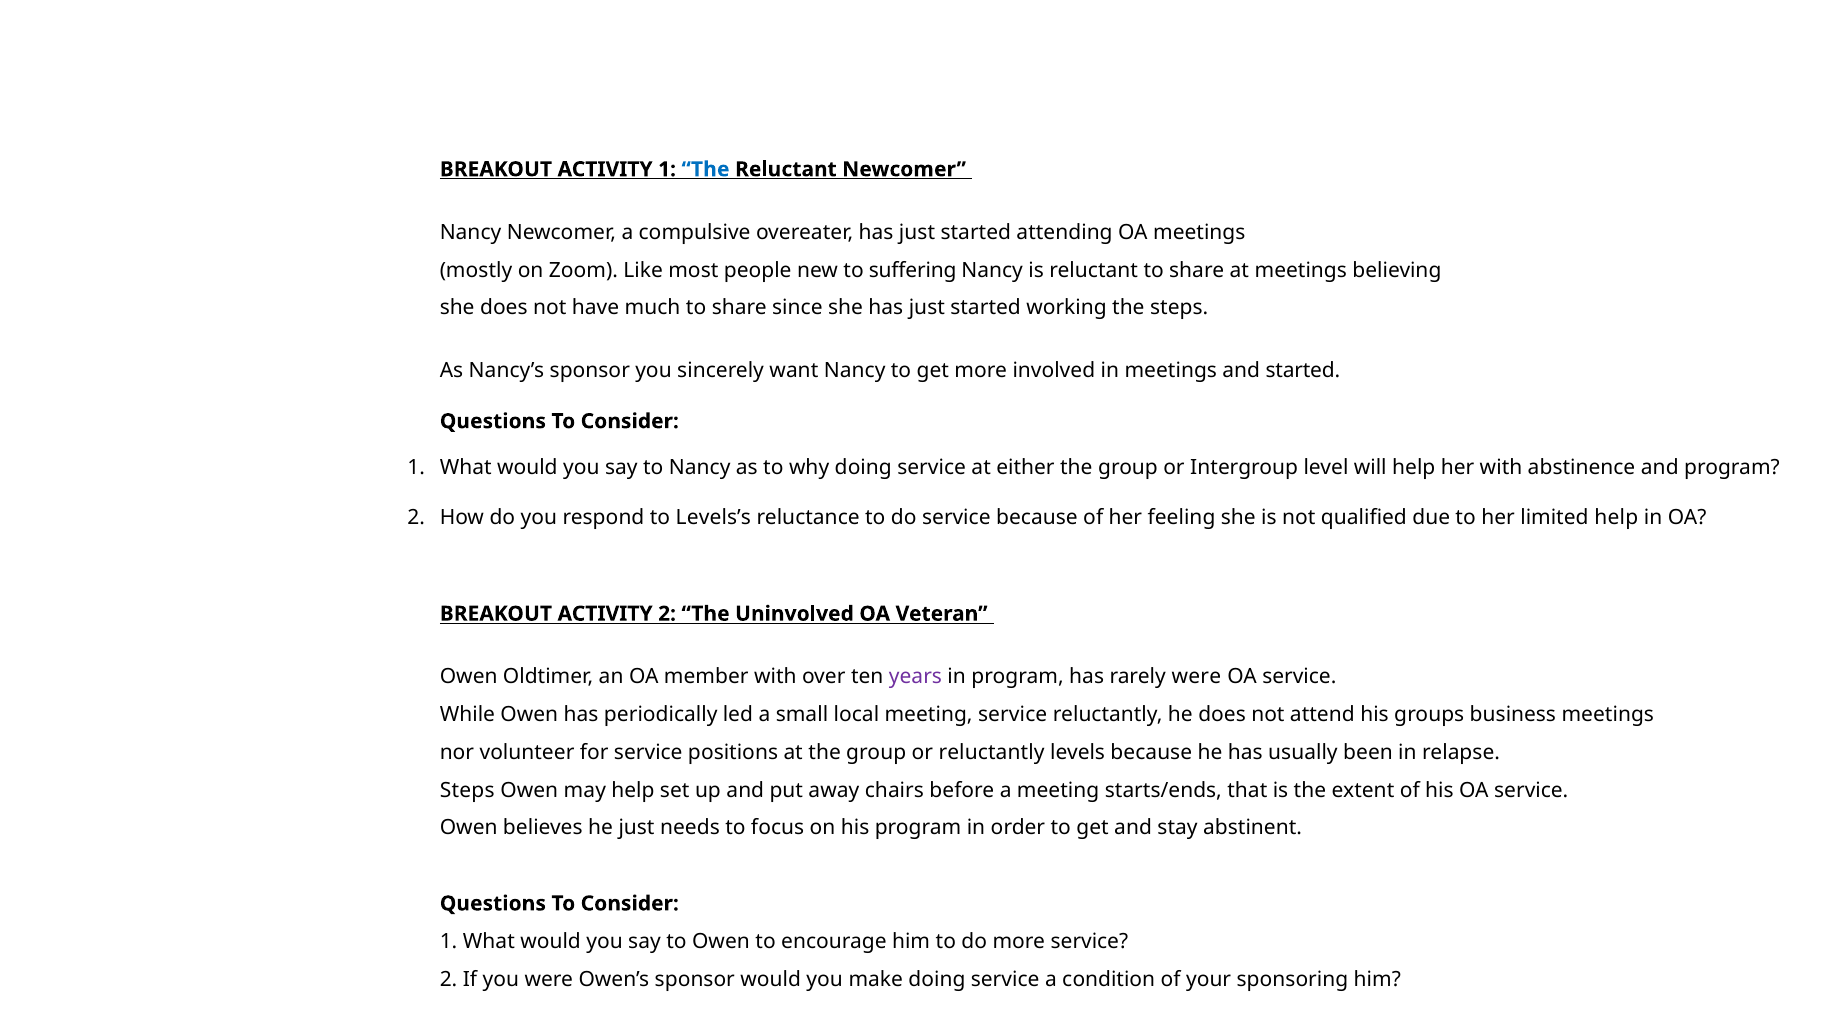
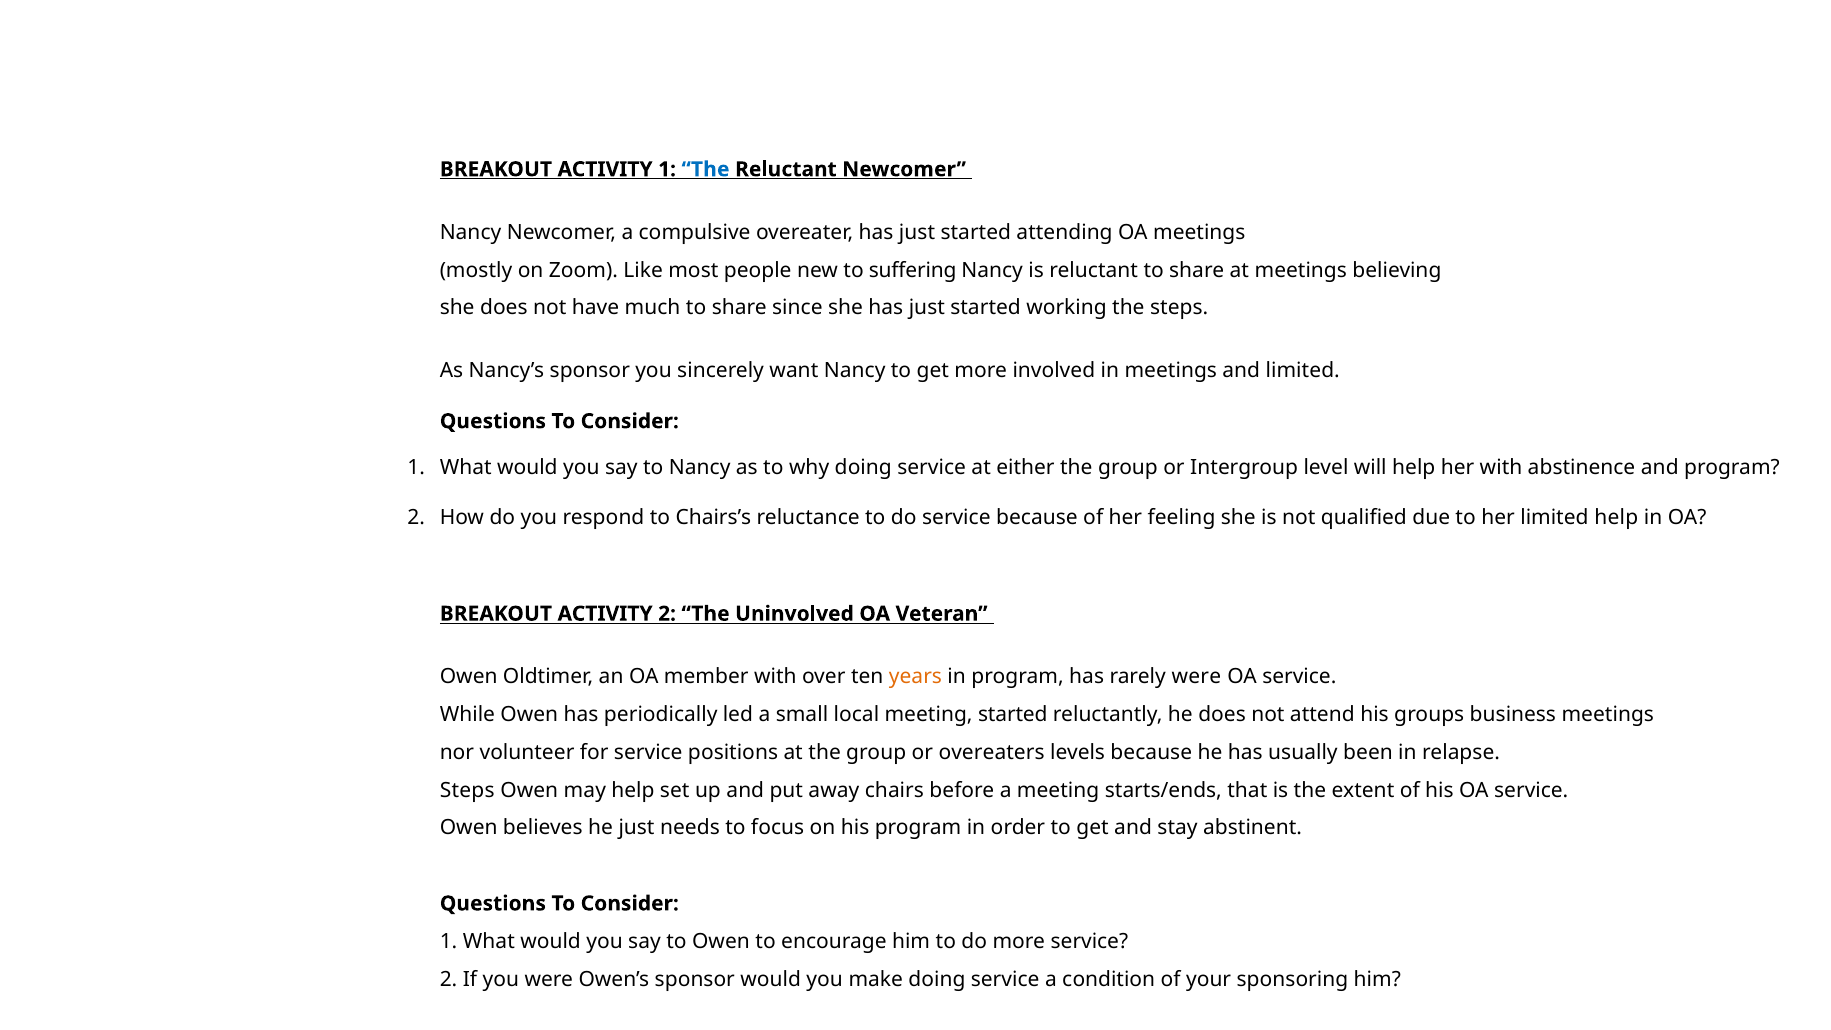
and started: started -> limited (1303, 371)
Levels’s: Levels’s -> Chairs’s (713, 518)
years colour: purple -> orange (915, 677)
meeting service: service -> started (1013, 715)
or reluctantly: reluctantly -> overeaters (992, 752)
